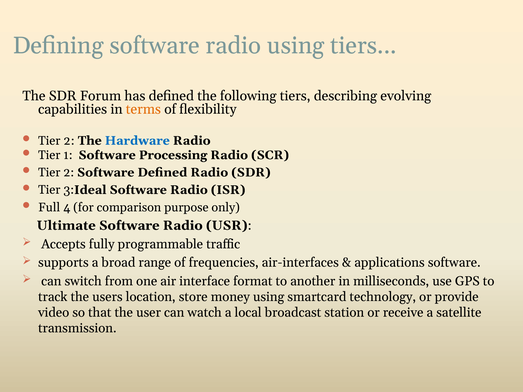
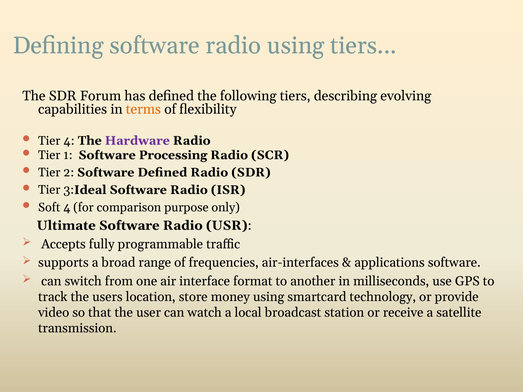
2: 2 -> 4 (69, 141)
Hardware colour: blue -> purple (137, 141)
Full: Full -> Soft (49, 207)
